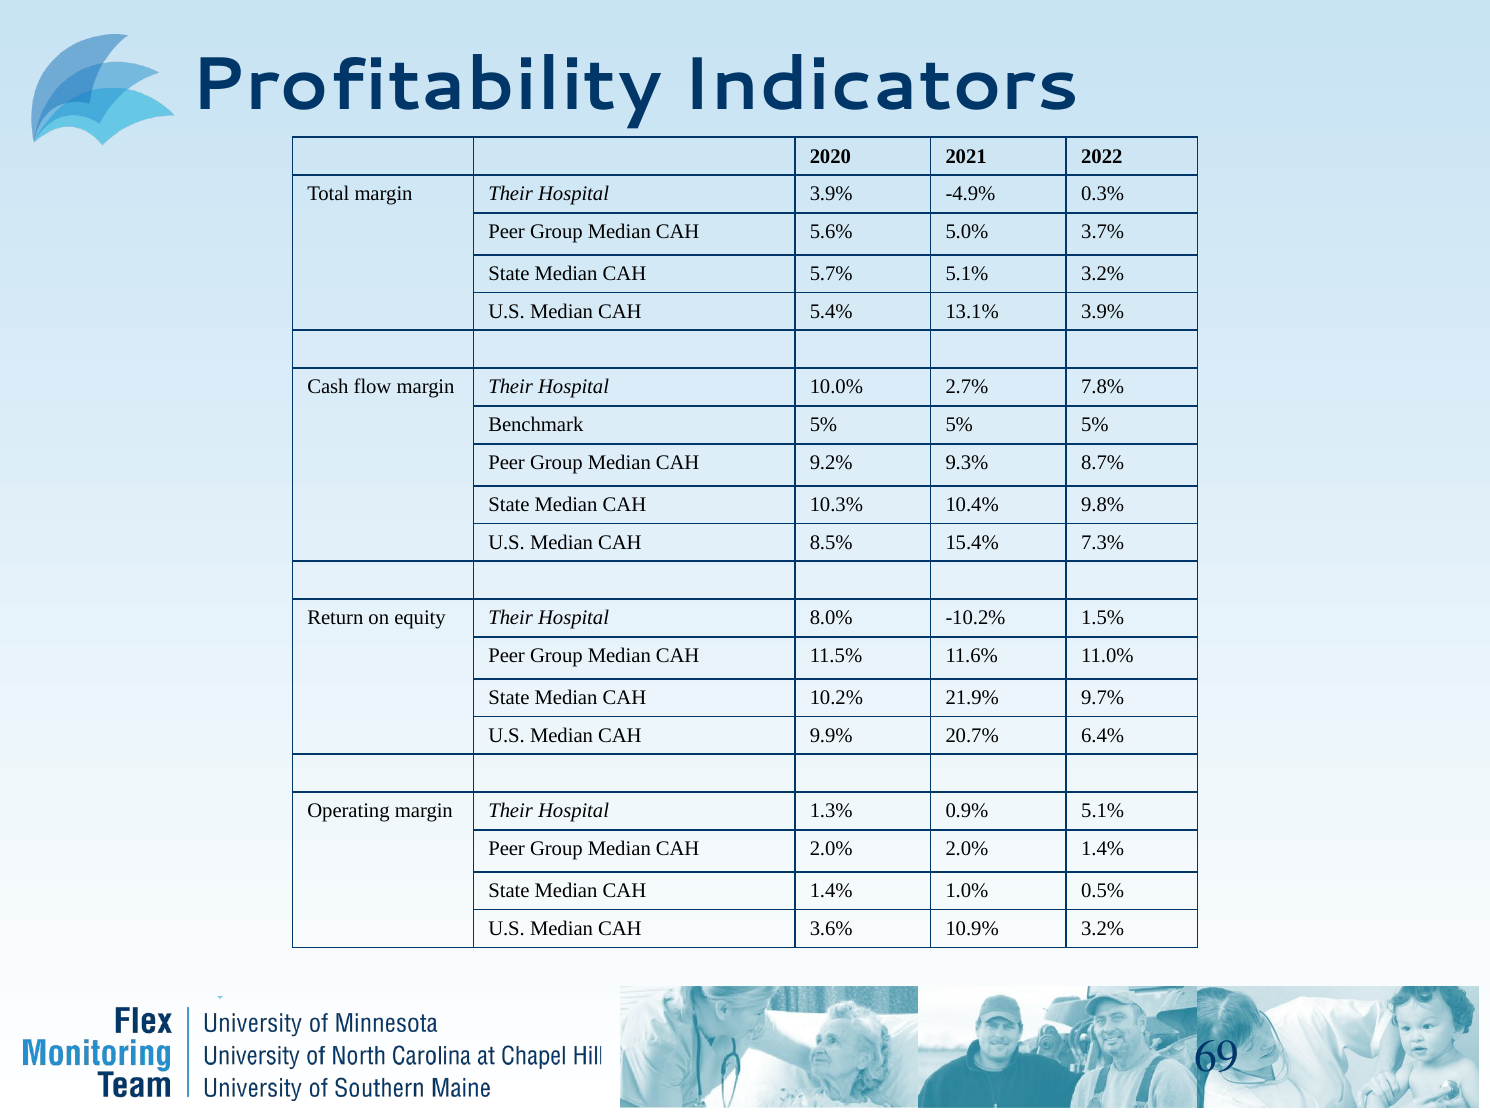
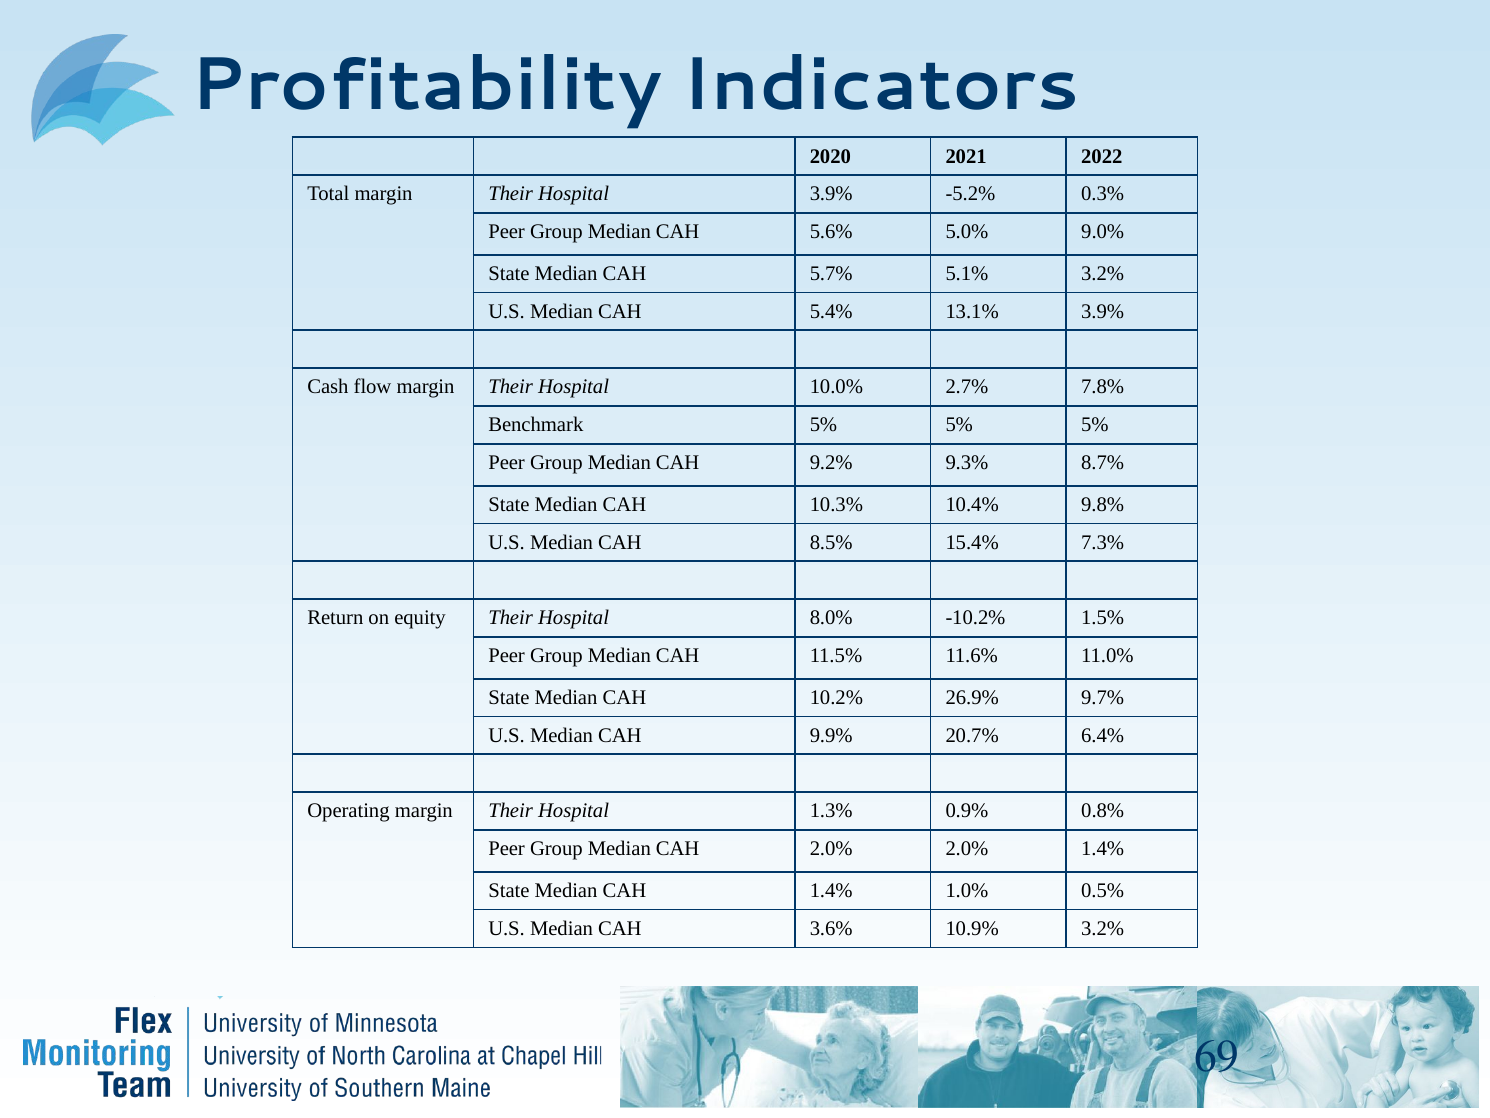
-4.9%: -4.9% -> -5.2% (970, 194)
3.7%: 3.7% -> 9.0% (1103, 232)
21.9%: 21.9% -> 26.9% (972, 697)
0.9% 5.1%: 5.1% -> 0.8% (1103, 811)
